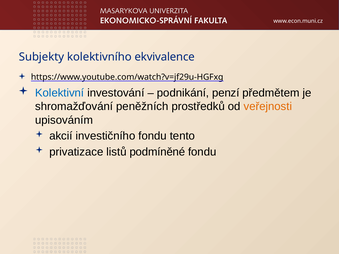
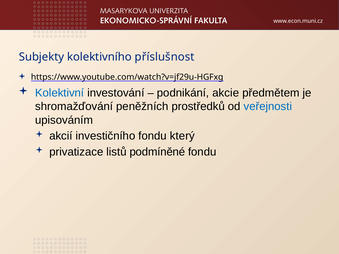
ekvivalence: ekvivalence -> příslušnost (165, 57)
penzí: penzí -> akcie (226, 93)
veřejnosti colour: orange -> blue (268, 107)
tento: tento -> který (182, 136)
